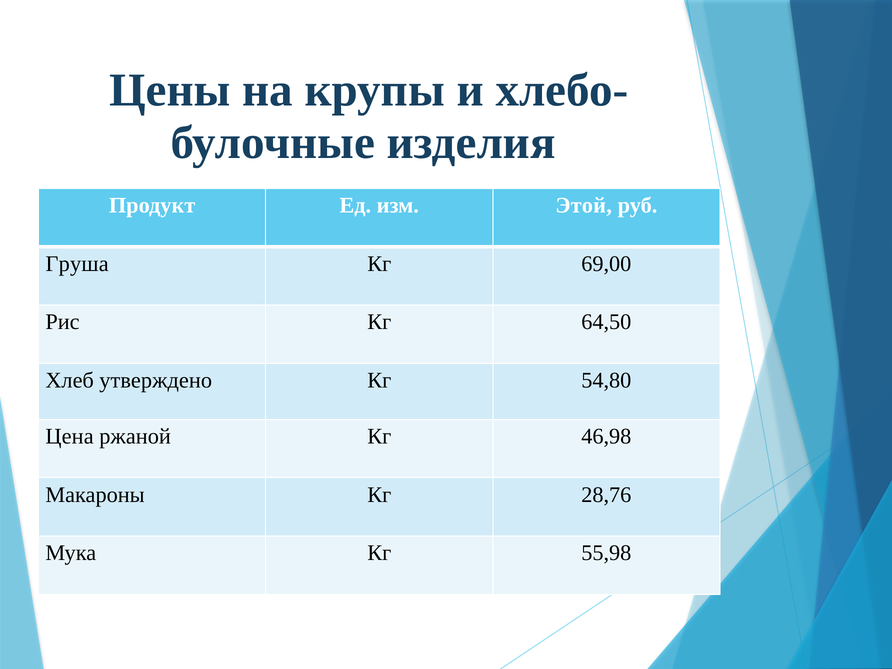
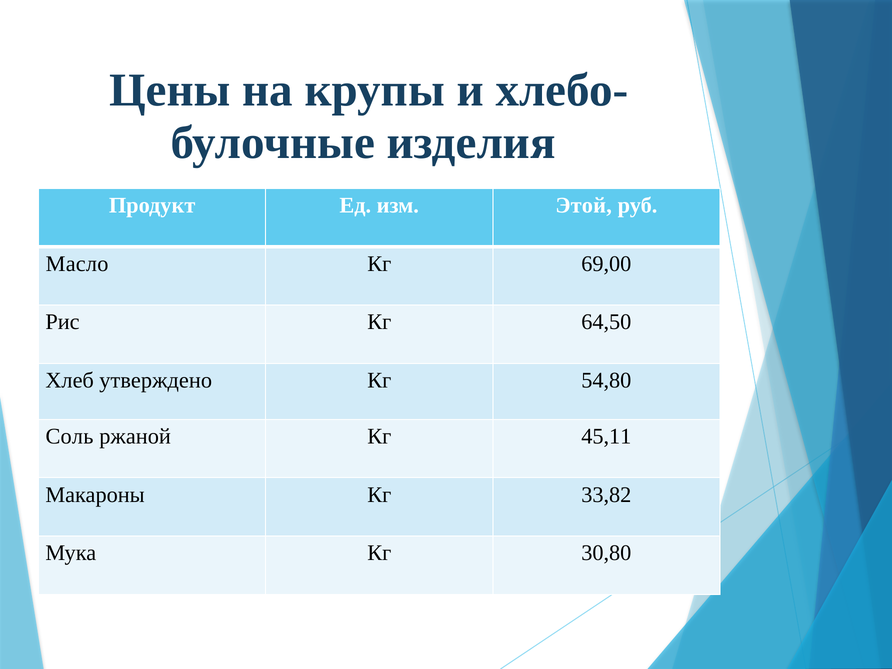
Груша: Груша -> Масло (77, 264)
Цена: Цена -> Соль (69, 436)
46,98: 46,98 -> 45,11 (606, 436)
28,76: 28,76 -> 33,82 (606, 495)
55,98: 55,98 -> 30,80 (606, 553)
